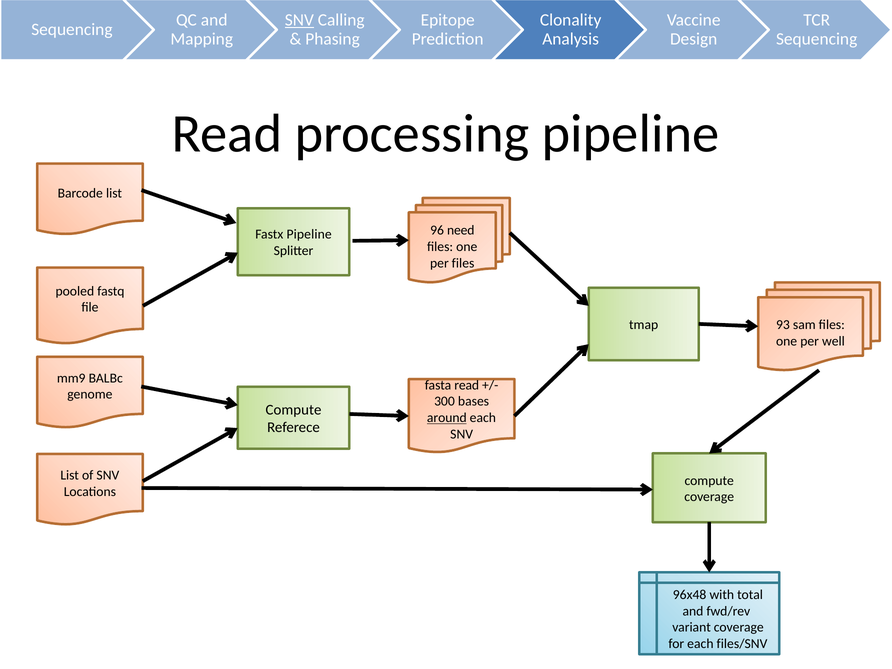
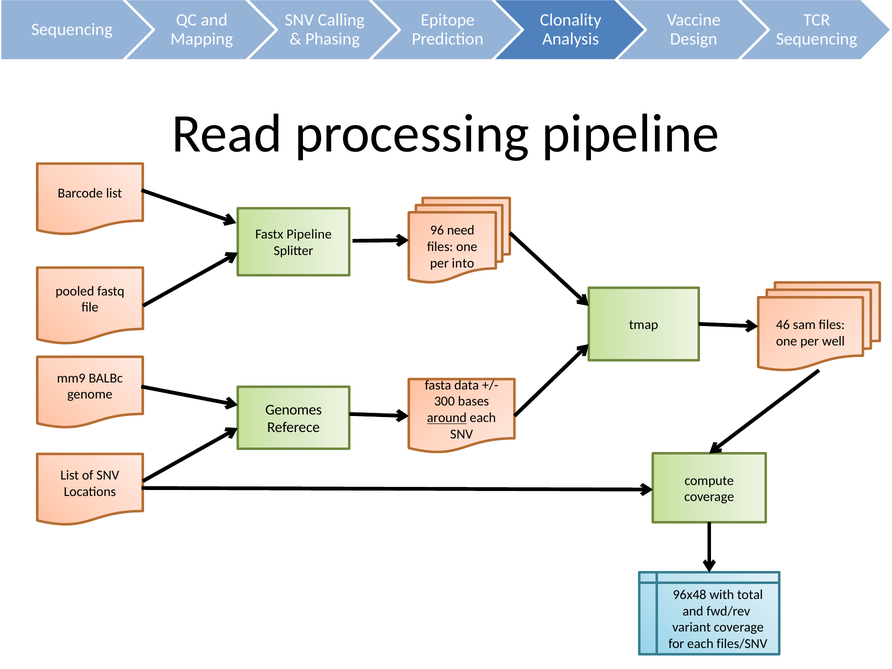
SNV underline: present -> none (299, 20)
per files: files -> into (463, 263)
93: 93 -> 46 (783, 325)
fasta read: read -> data (467, 385)
Compute: Compute -> Genomes (294, 410)
